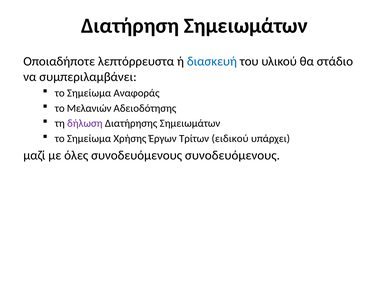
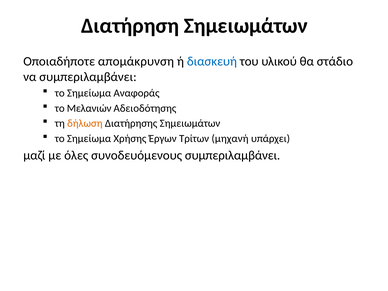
λεπτόρρευστα: λεπτόρρευστα -> απομάκρυνση (136, 61)
δήλωση colour: purple -> orange (85, 123)
ειδικού: ειδικού -> μηχανή (230, 138)
συνοδευόμενους συνοδευόμενους: συνοδευόμενους -> συμπεριλαμβάνει (233, 155)
